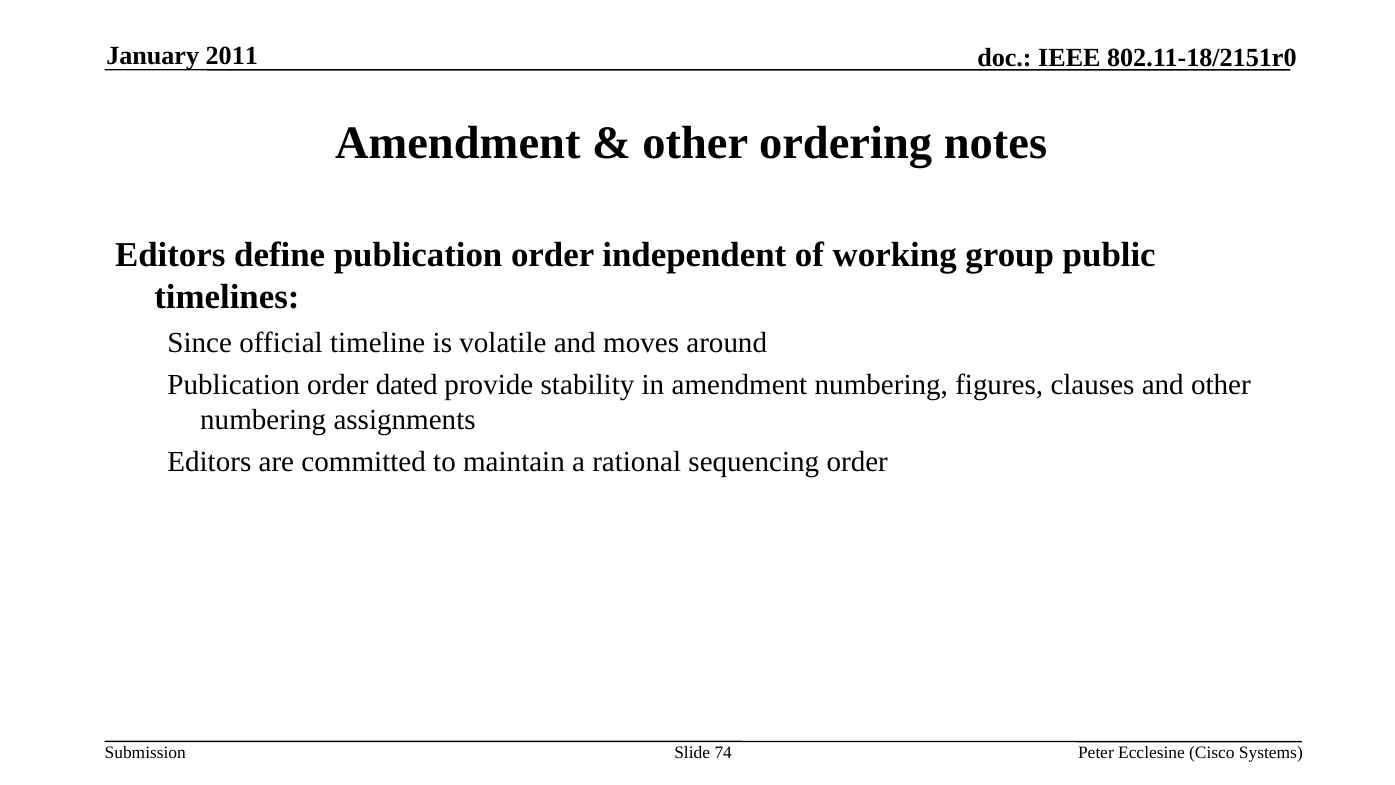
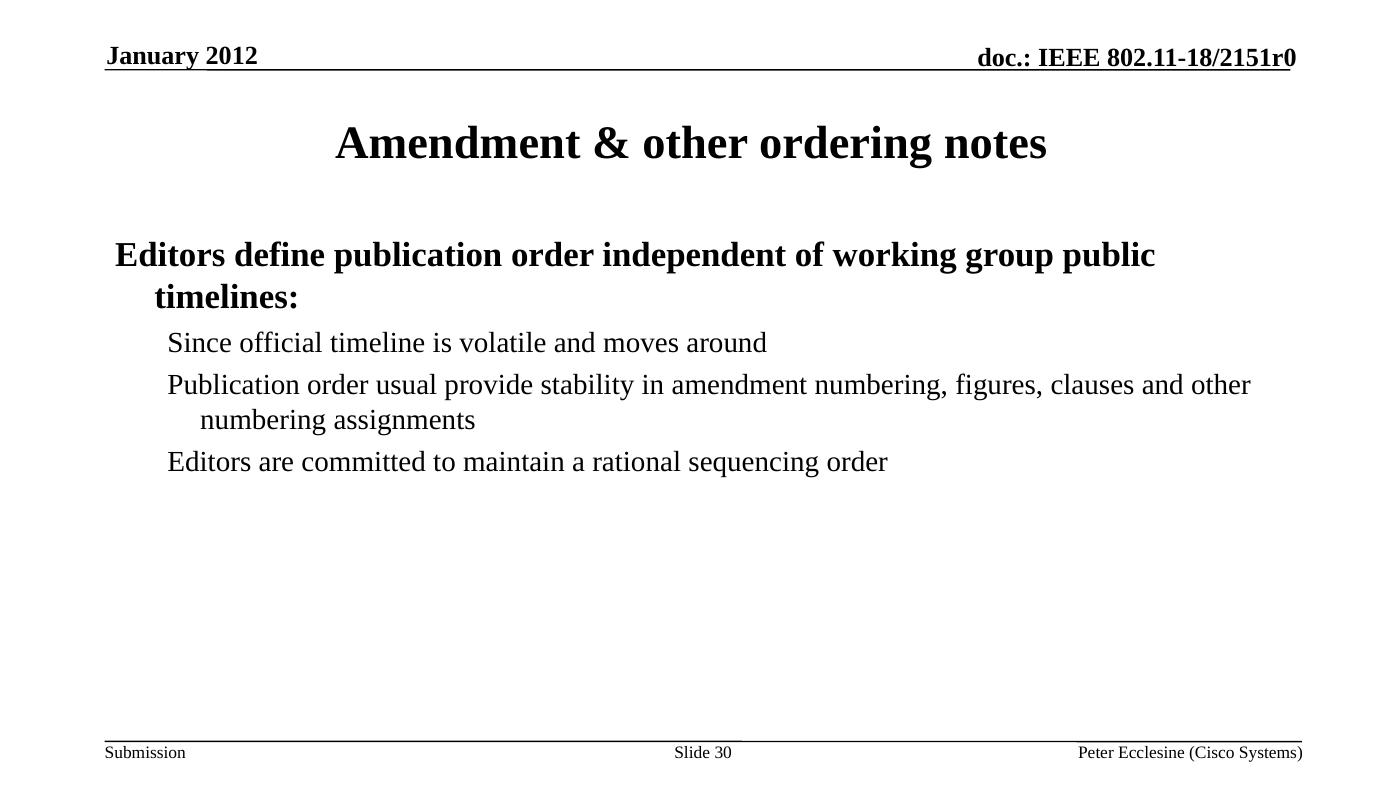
2011: 2011 -> 2012 (232, 55)
dated: dated -> usual (407, 385)
74: 74 -> 30 (723, 753)
